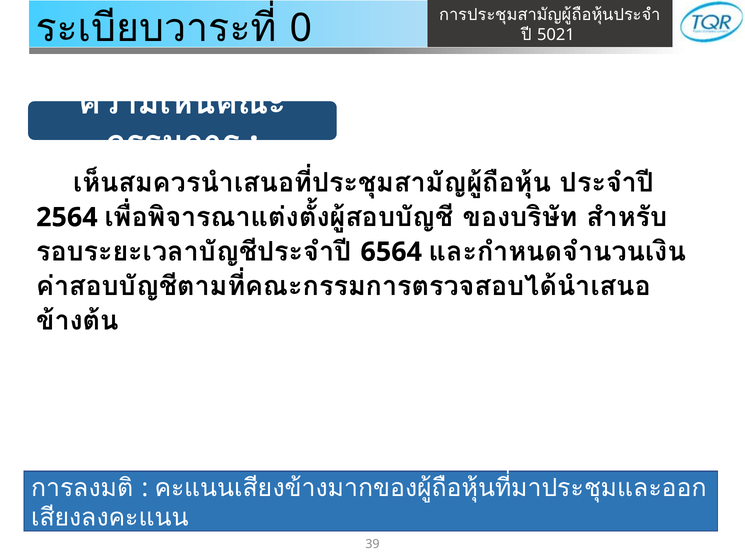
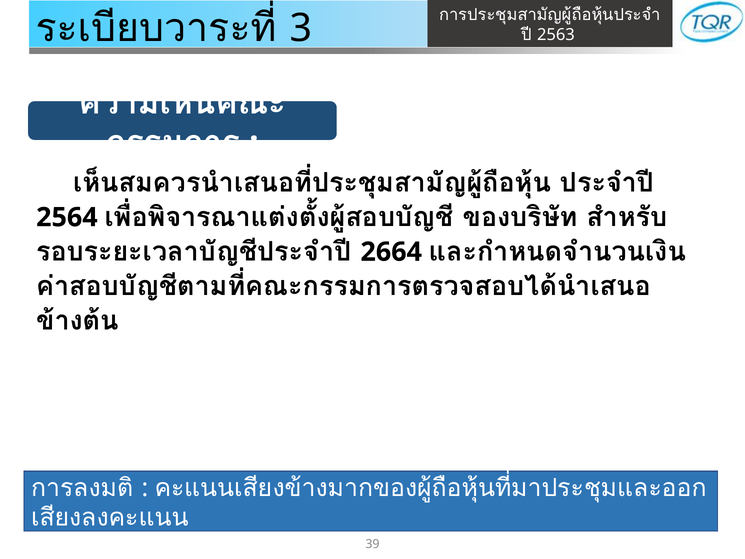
0: 0 -> 3 (301, 28)
5021: 5021 -> 2563 (556, 35)
6564: 6564 -> 2664 (391, 252)
